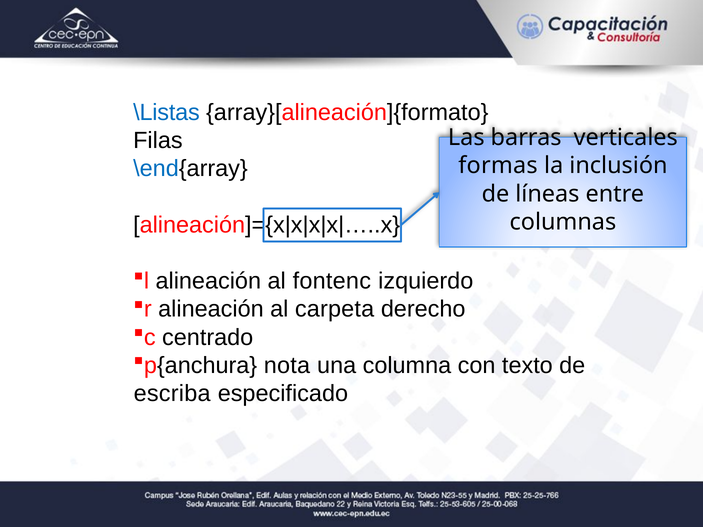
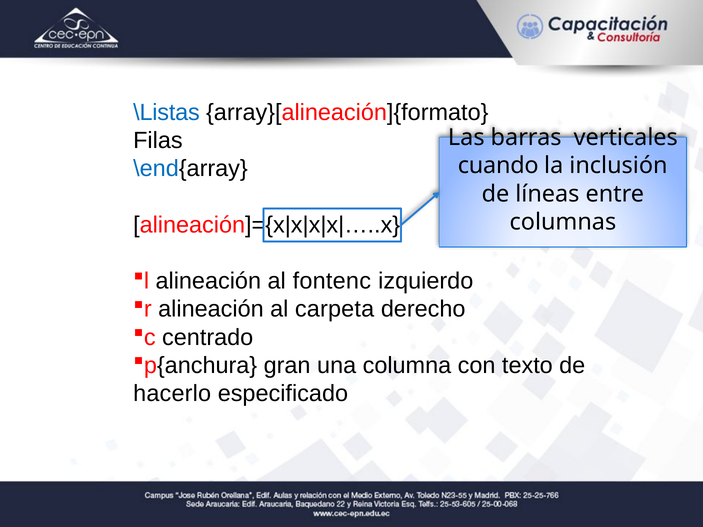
formas: formas -> cuando (498, 166)
nota: nota -> gran (287, 366)
escriba: escriba -> hacerlo (172, 394)
